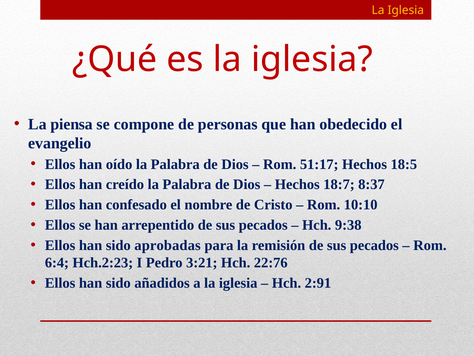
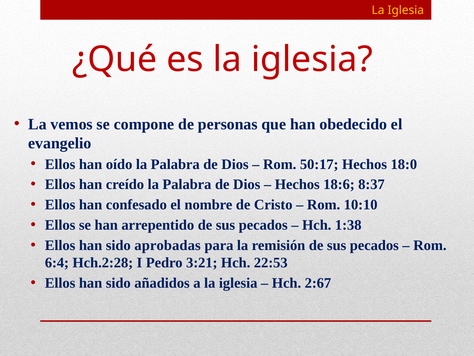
piensa: piensa -> vemos (72, 124)
51:17: 51:17 -> 50:17 (319, 164)
18:5: 18:5 -> 18:0 (404, 164)
18:7: 18:7 -> 18:6 (339, 184)
9:38: 9:38 -> 1:38 (348, 225)
Hch.2:23: Hch.2:23 -> Hch.2:28 (103, 262)
22:76: 22:76 -> 22:53 (271, 262)
2:91: 2:91 -> 2:67 (318, 283)
